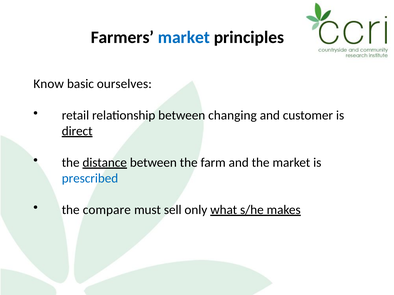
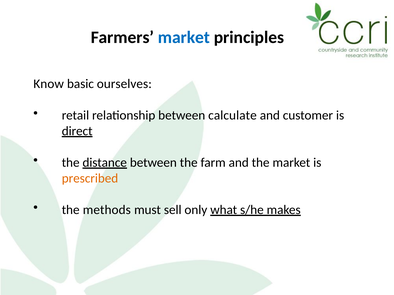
changing: changing -> calculate (232, 116)
prescribed colour: blue -> orange (90, 179)
compare: compare -> methods (107, 210)
